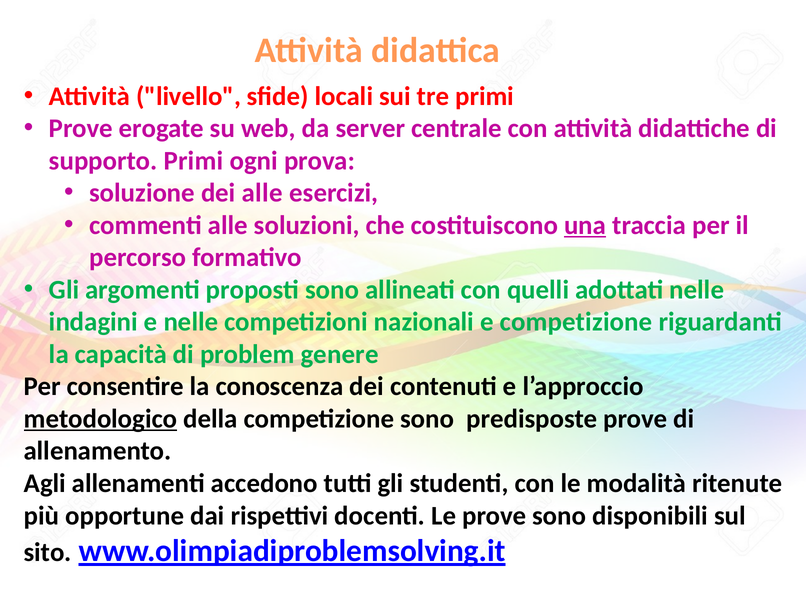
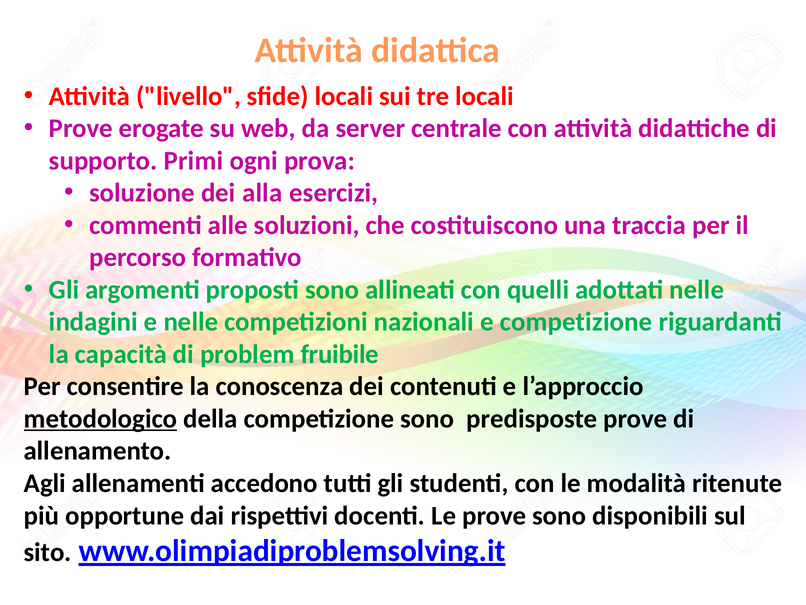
tre primi: primi -> locali (485, 96)
dei alle: alle -> alla (262, 193)
una underline: present -> none (585, 225)
genere: genere -> fruibile (340, 354)
